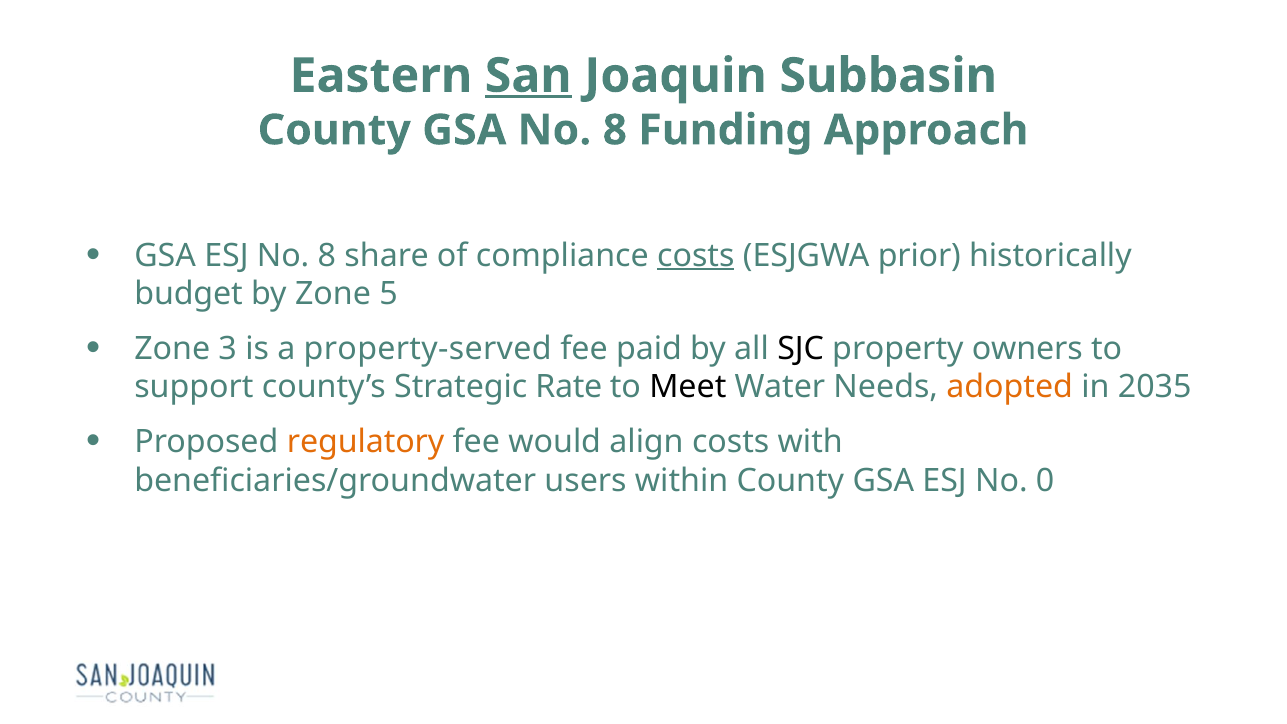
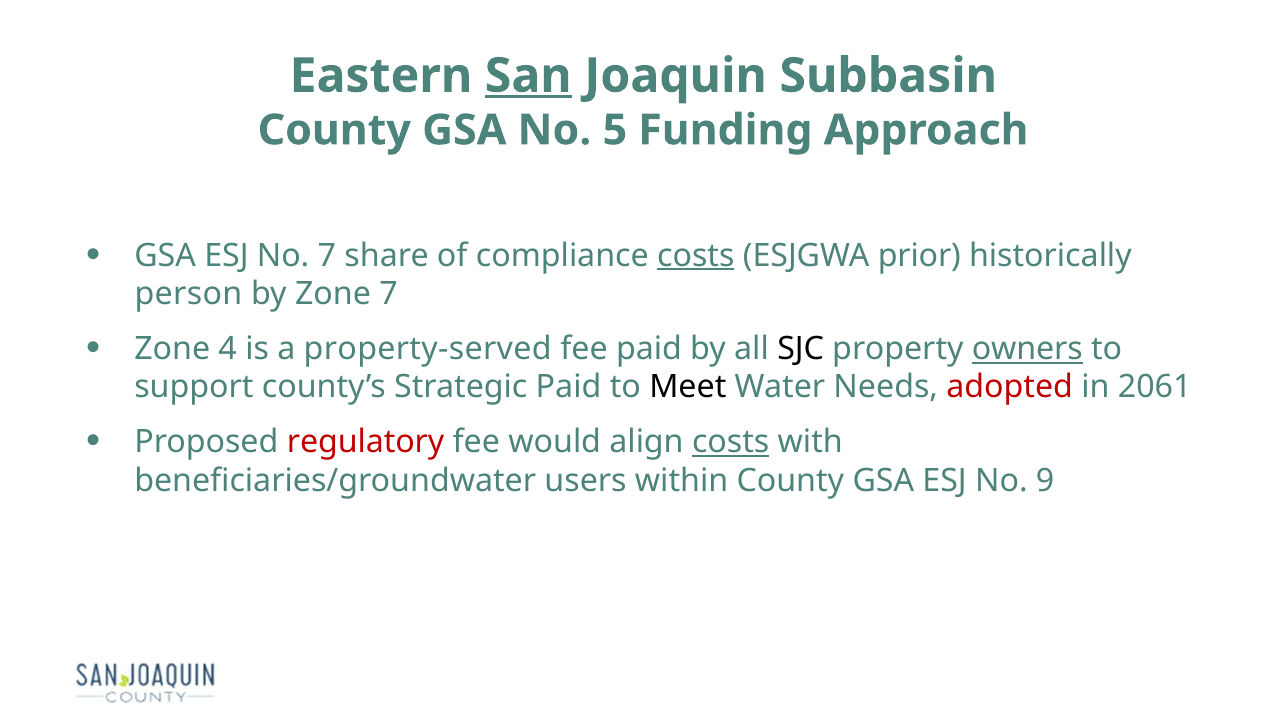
GSA No 8: 8 -> 5 (615, 130)
ESJ No 8: 8 -> 7 (327, 255)
budget: budget -> person (188, 294)
Zone 5: 5 -> 7 (388, 294)
3: 3 -> 4 (228, 349)
owners underline: none -> present (1027, 349)
Strategic Rate: Rate -> Paid (569, 387)
adopted colour: orange -> red (1010, 387)
2035: 2035 -> 2061 (1155, 387)
regulatory colour: orange -> red (366, 442)
costs underline: none -> present (731, 442)
0: 0 -> 9 (1045, 481)
